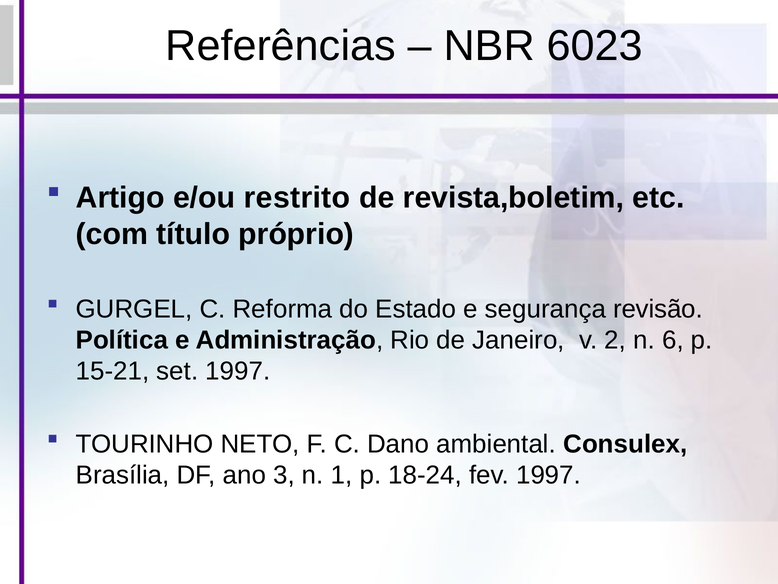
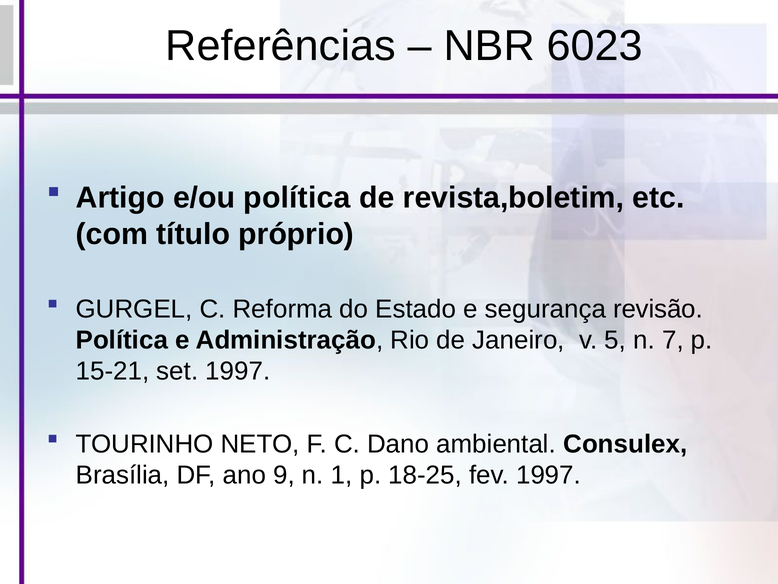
e/ou restrito: restrito -> política (297, 198)
2: 2 -> 5 (615, 340)
6: 6 -> 7 (673, 340)
3: 3 -> 9 (284, 475)
18-24: 18-24 -> 18-25 (425, 475)
